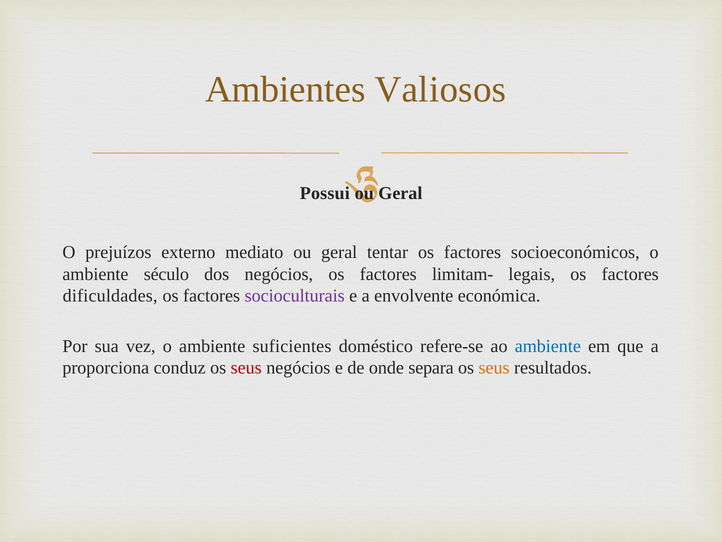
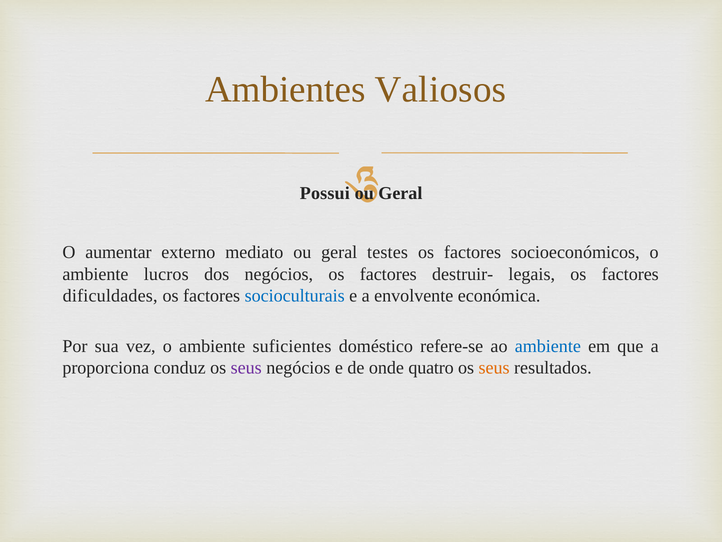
prejuízos: prejuízos -> aumentar (118, 252)
tentar: tentar -> testes (388, 252)
século: século -> lucros (166, 274)
limitam-: limitam- -> destruir- (463, 274)
socioculturais colour: purple -> blue (295, 295)
seus colour: red -> purple (246, 368)
separa: separa -> quatro (431, 368)
